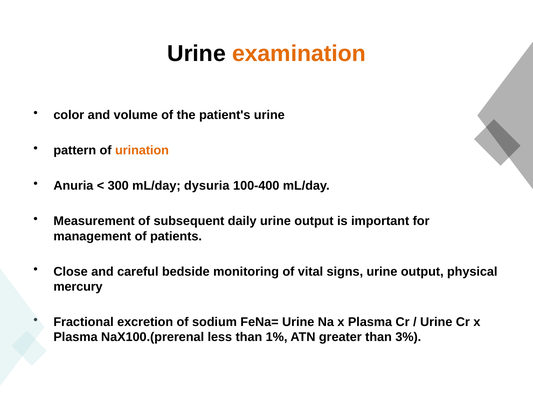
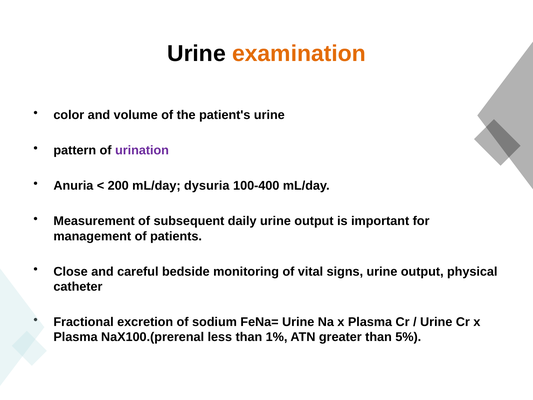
urination colour: orange -> purple (142, 150)
300: 300 -> 200 (118, 186)
mercury: mercury -> catheter (78, 286)
3%: 3% -> 5% (408, 337)
